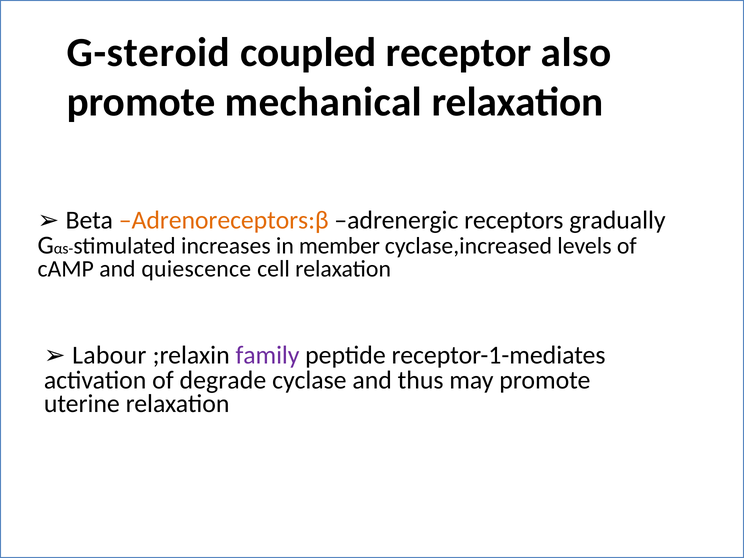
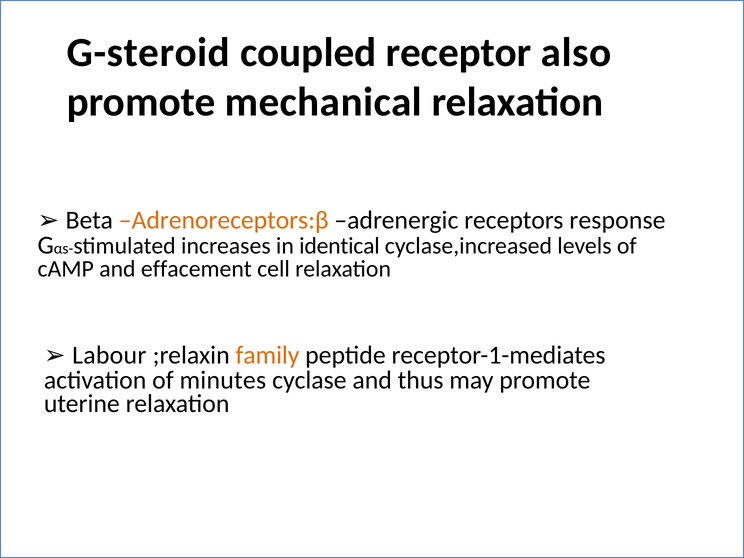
gradually: gradually -> response (617, 220)
member: member -> identical (339, 246)
quiescence: quiescence -> effacement (196, 269)
family colour: purple -> orange (267, 355)
degrade: degrade -> minutes (223, 380)
